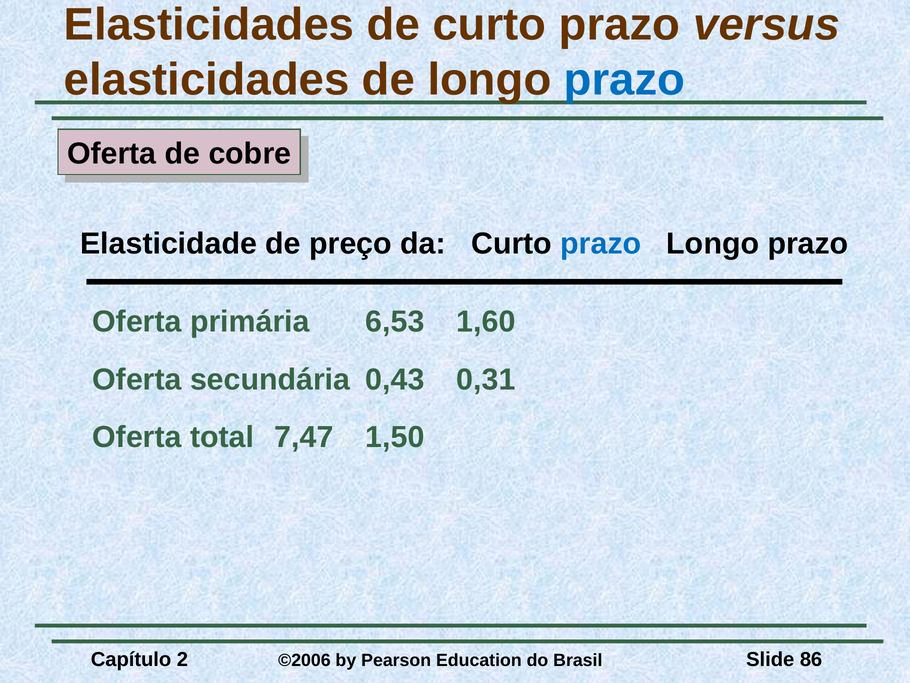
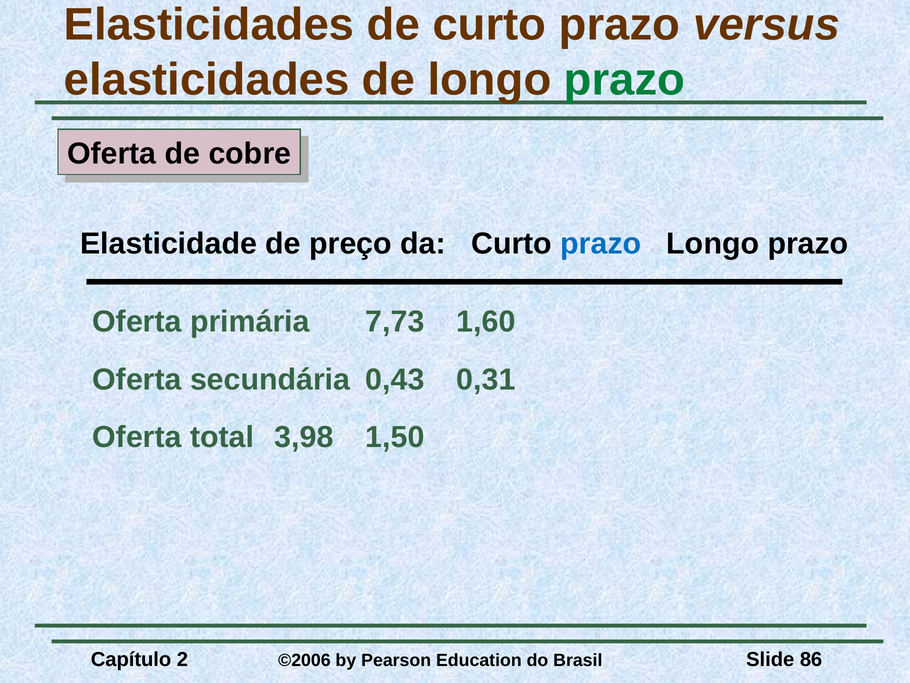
prazo colour: blue -> green (625, 79)
6,53: 6,53 -> 7,73 (395, 322)
7,47: 7,47 -> 3,98 (304, 437)
